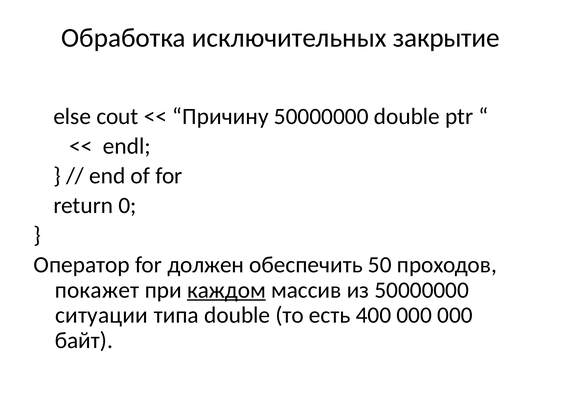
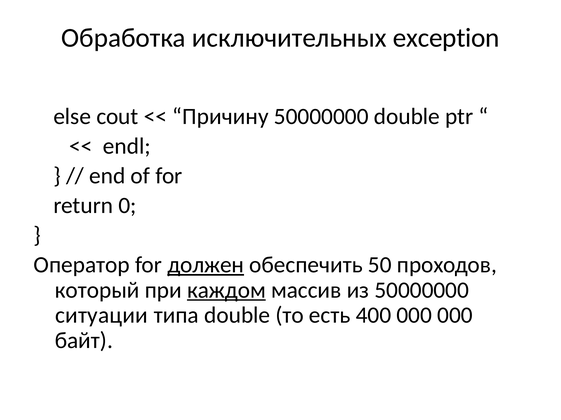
закрытие: закрытие -> exception (446, 38)
должен underline: none -> present (206, 265)
покажет: покажет -> который (97, 291)
